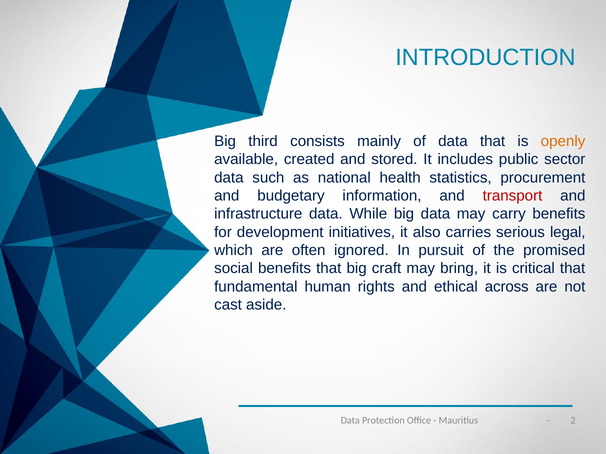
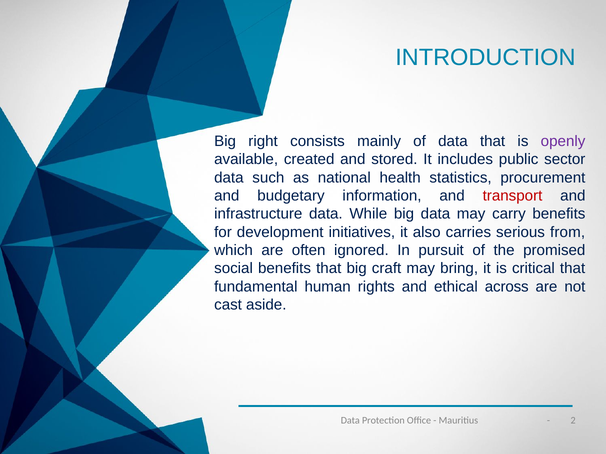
third: third -> right (263, 141)
openly colour: orange -> purple (563, 141)
legal: legal -> from (568, 232)
